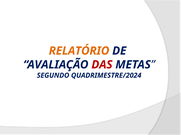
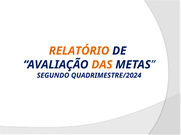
DAS colour: red -> orange (102, 65)
